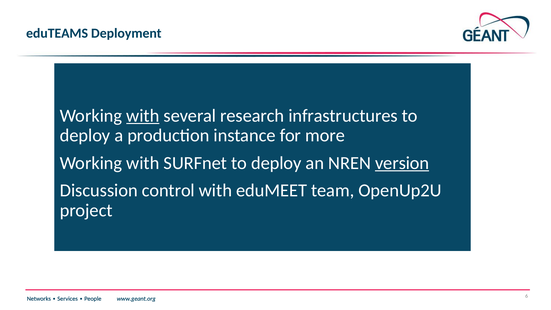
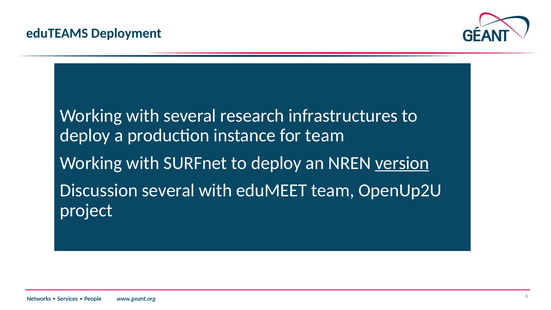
with underline: present -> none (143, 116)
for more: more -> team (325, 135)
Discussion control: control -> several (168, 190)
